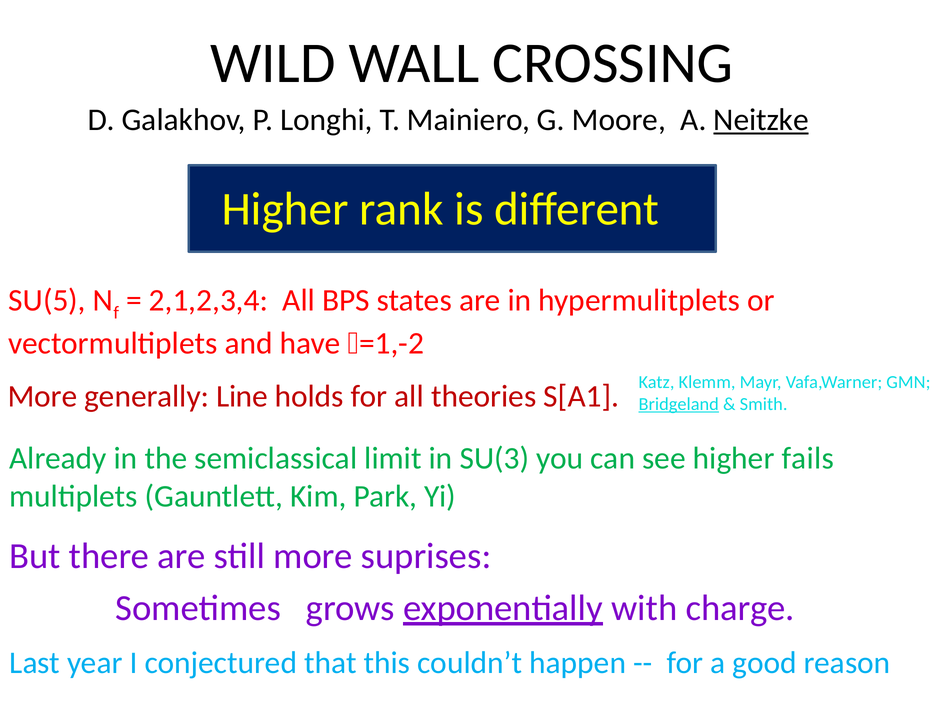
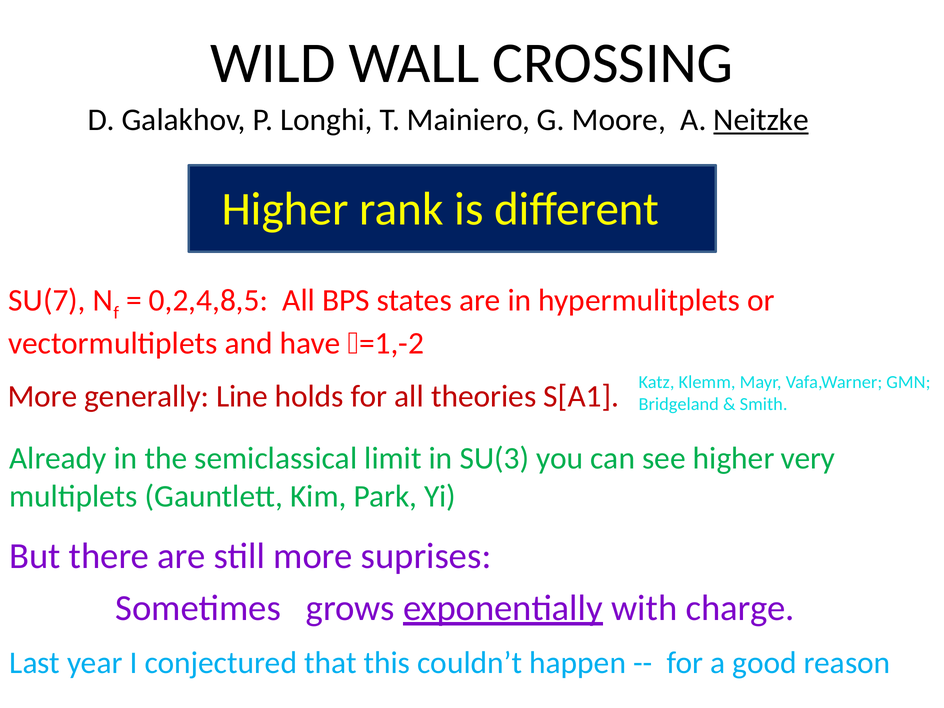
SU(5: SU(5 -> SU(7 (47, 301)
2,1,2,3,4: 2,1,2,3,4 -> 0,2,4,8,5 (208, 301)
Bridgeland underline: present -> none (679, 404)
fails: fails -> very (808, 458)
